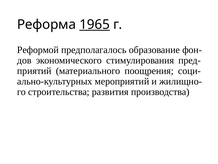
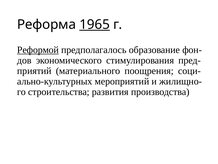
Реформой underline: none -> present (38, 50)
